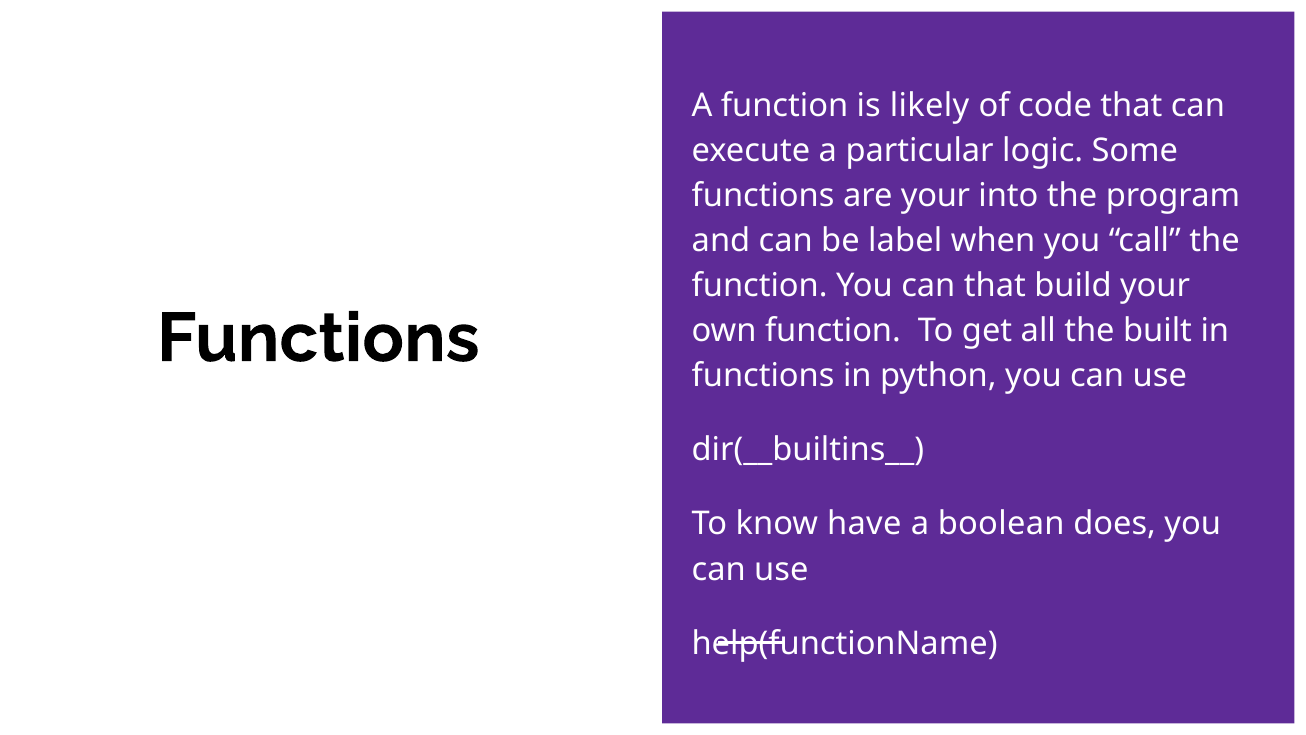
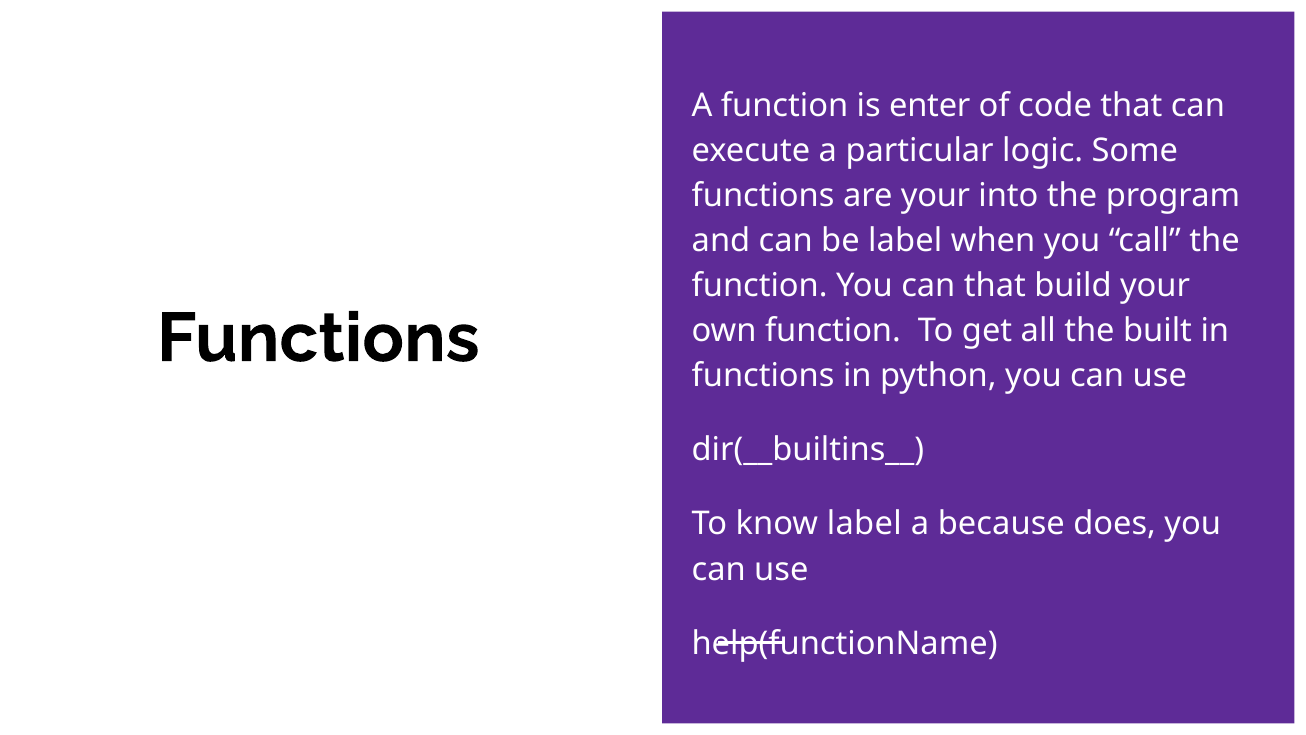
likely: likely -> enter (930, 106)
know have: have -> label (864, 524)
boolean: boolean -> because (1001, 524)
